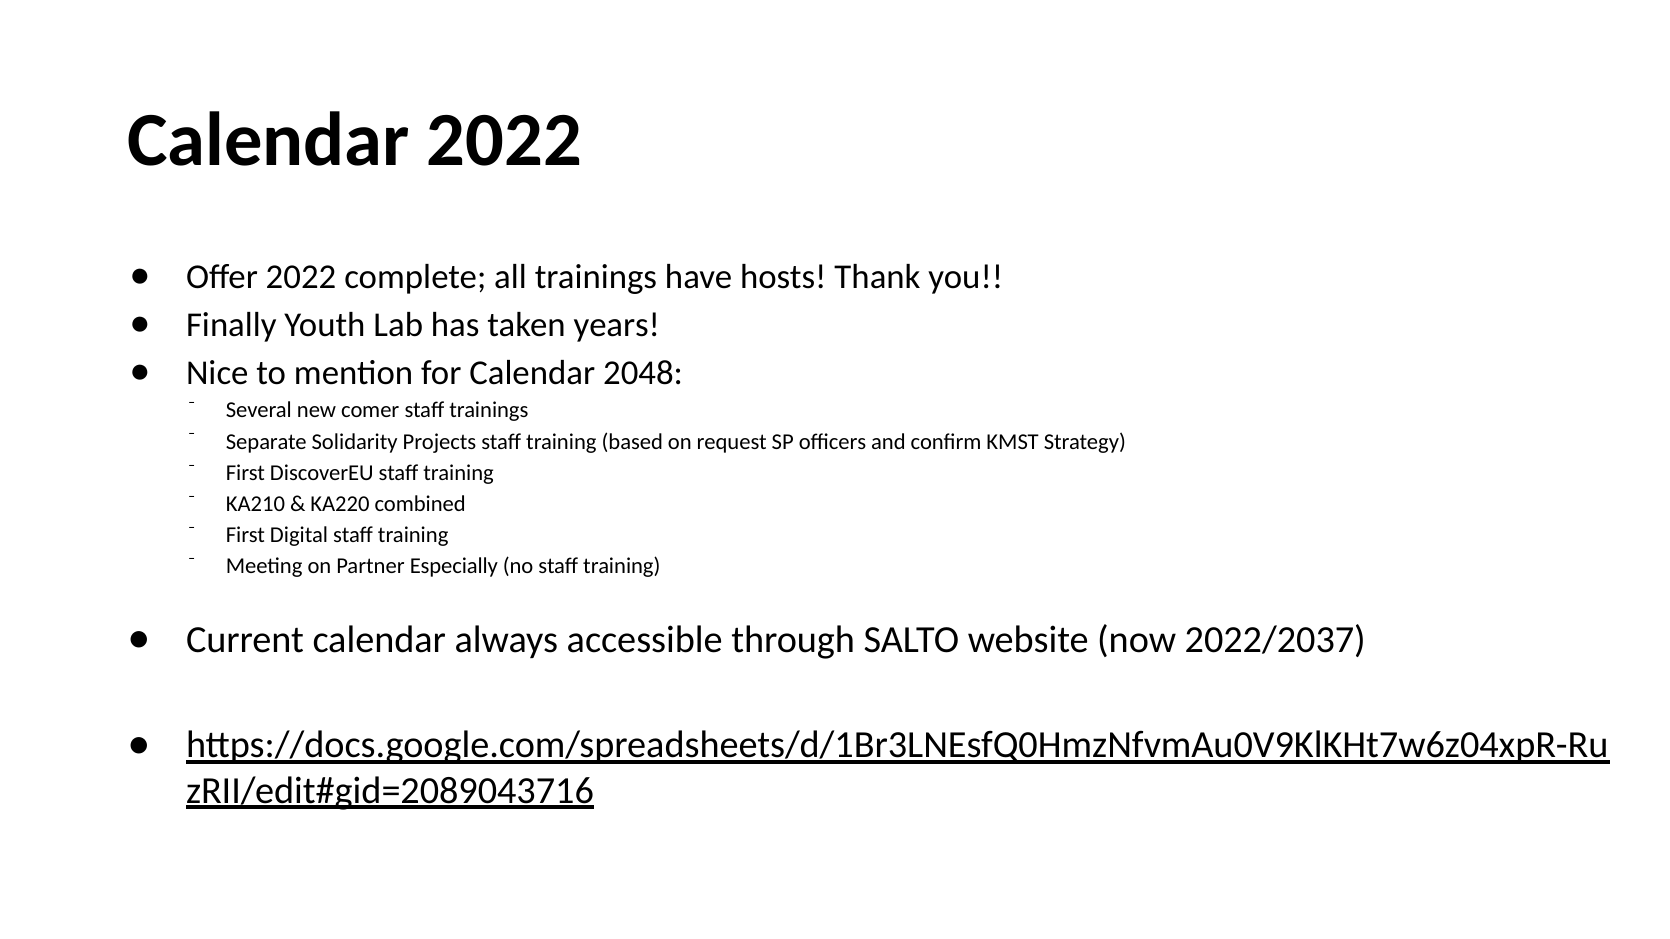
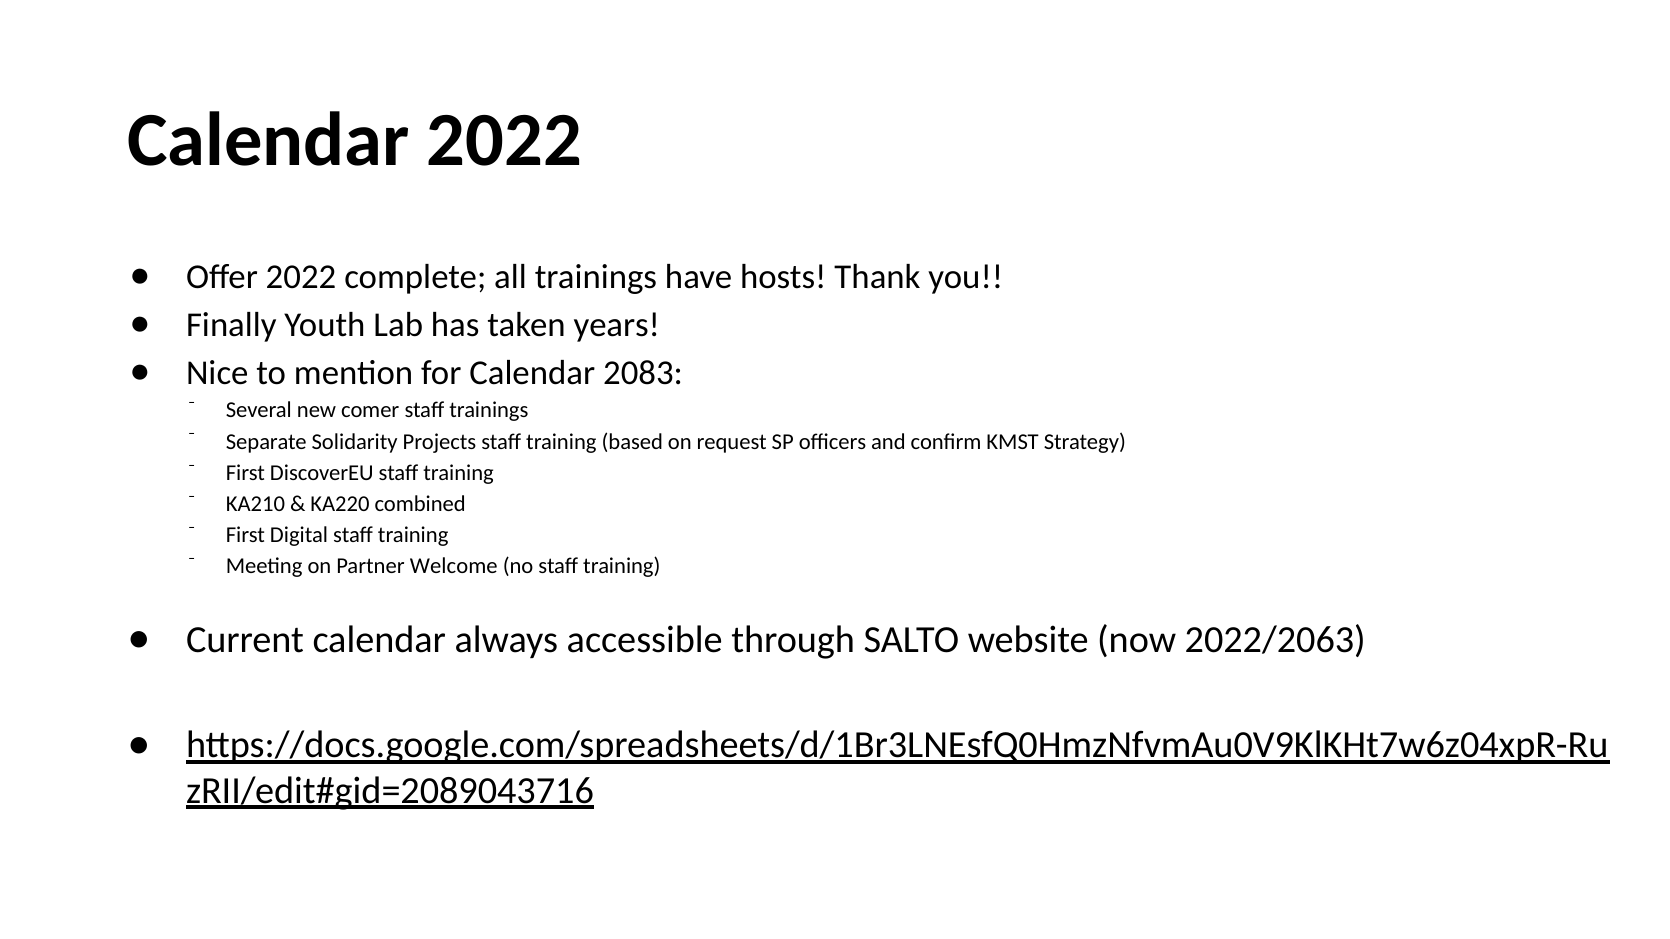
2048: 2048 -> 2083 (643, 373)
Especially: Especially -> Welcome (454, 567)
2022/2037: 2022/2037 -> 2022/2063 (1275, 640)
